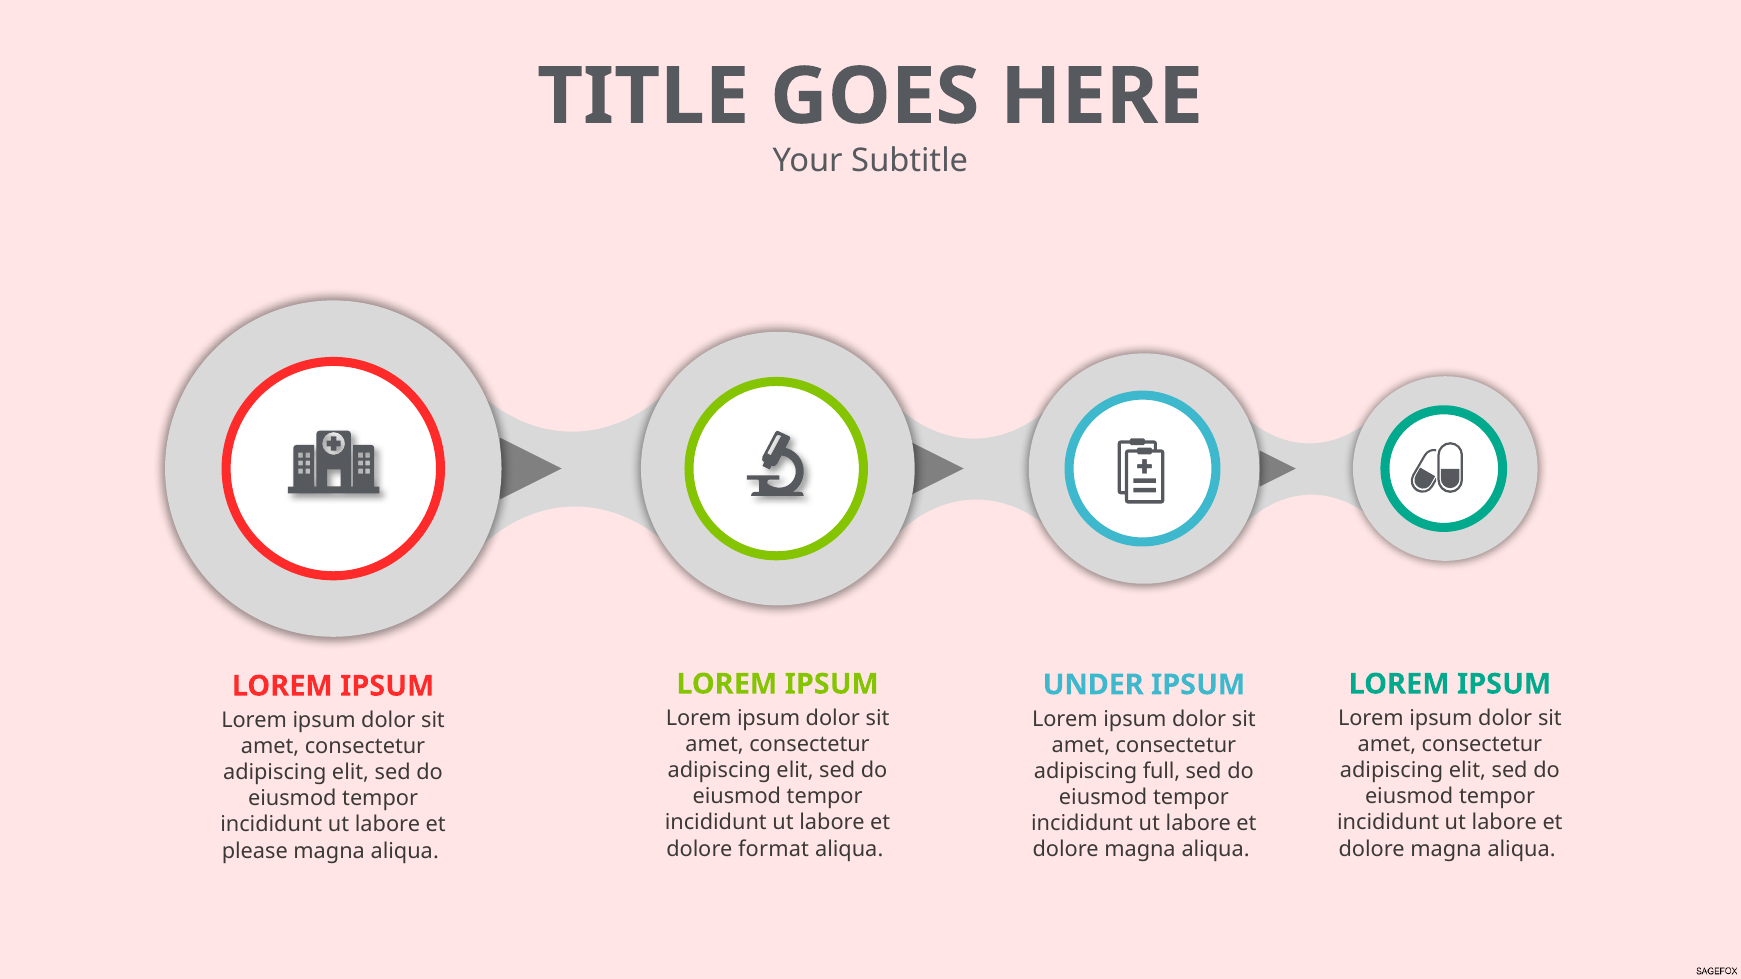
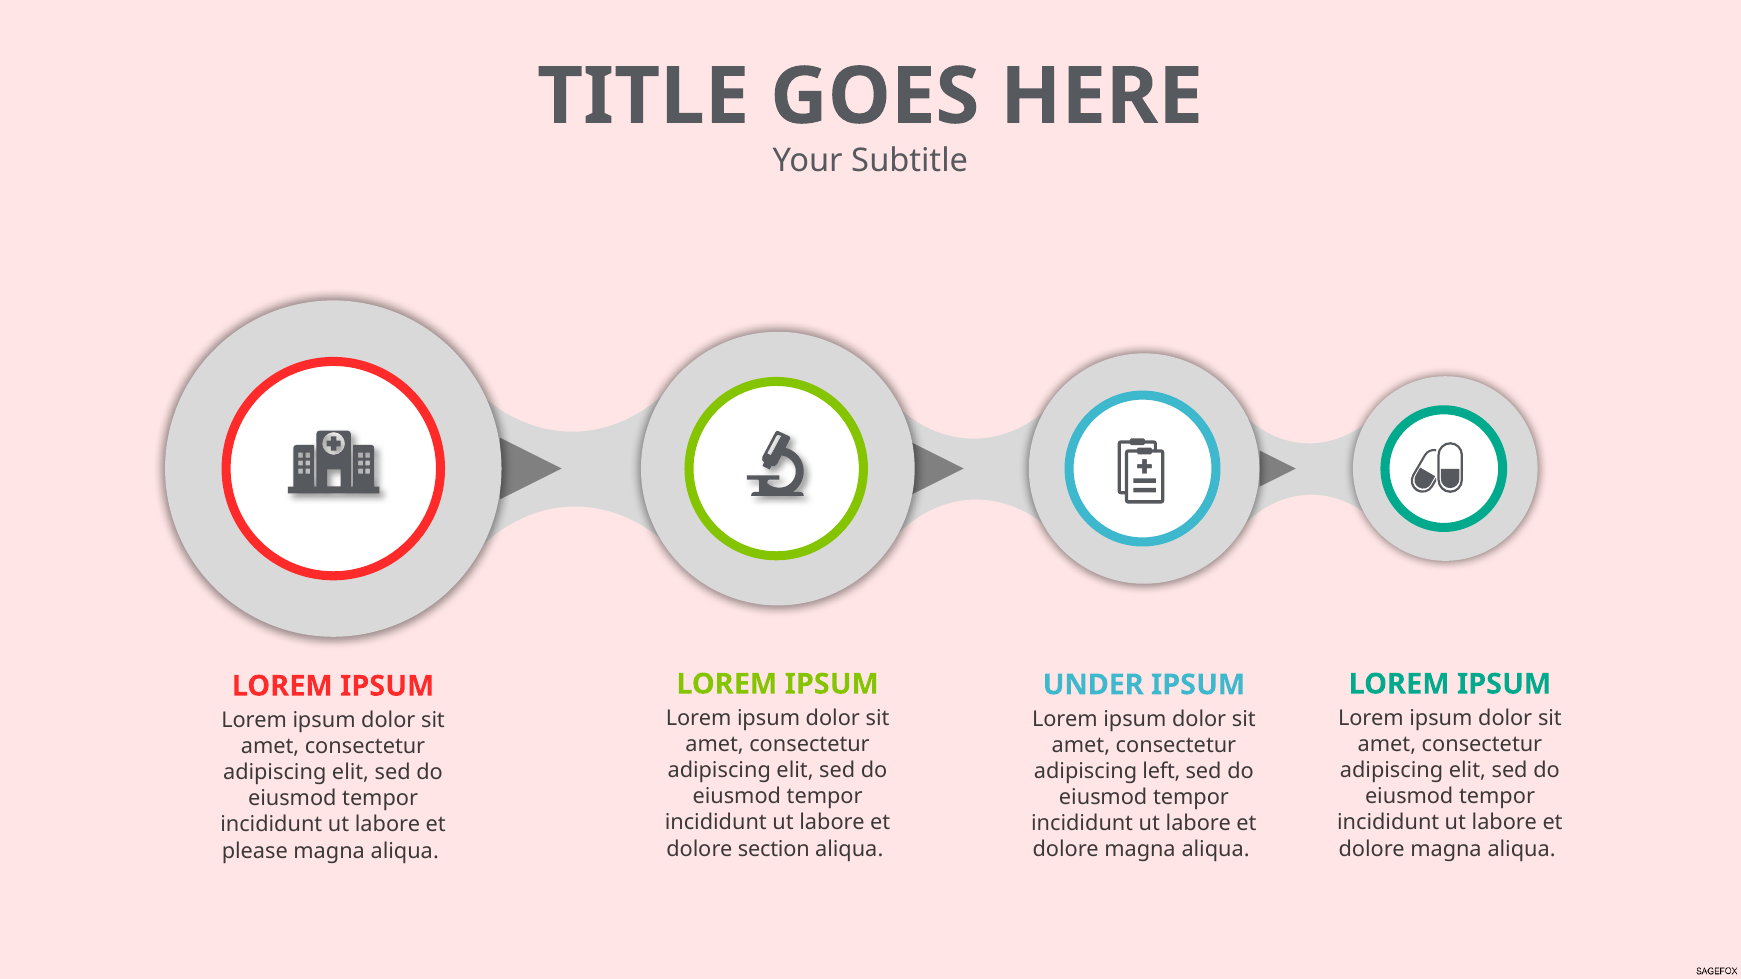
full: full -> left (1161, 771)
format: format -> section (774, 849)
